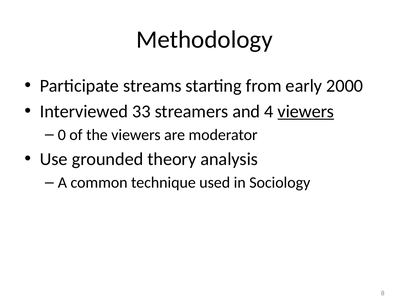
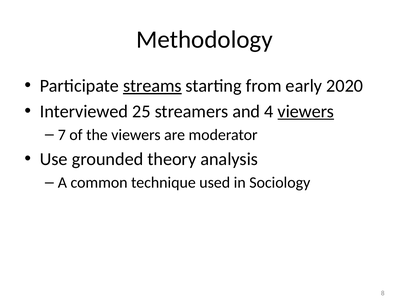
streams underline: none -> present (152, 86)
2000: 2000 -> 2020 (345, 86)
33: 33 -> 25 (141, 111)
0: 0 -> 7 (62, 135)
